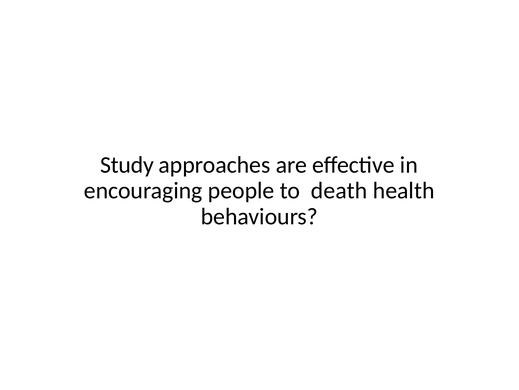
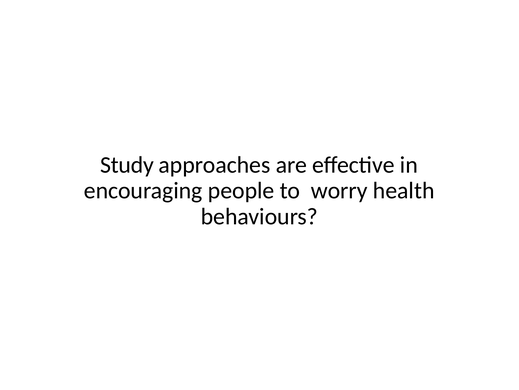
death: death -> worry (339, 190)
